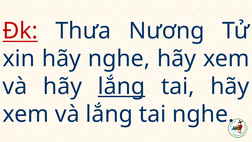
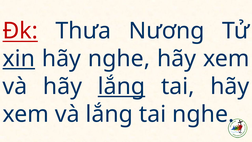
xin underline: none -> present (19, 59)
